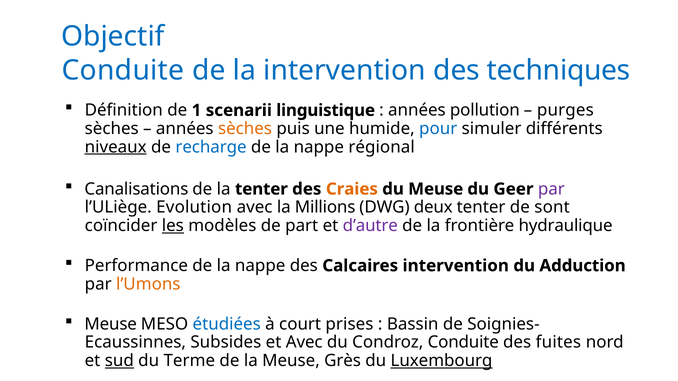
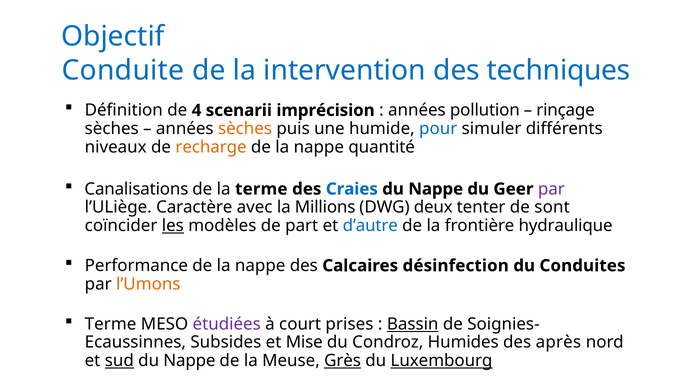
1: 1 -> 4 (197, 110)
linguistique: linguistique -> imprécision (326, 110)
purges: purges -> rinçage (566, 110)
niveaux underline: present -> none (116, 147)
recharge colour: blue -> orange (211, 147)
régional: régional -> quantité (382, 147)
la tenter: tenter -> terme (261, 189)
Craies colour: orange -> blue (352, 189)
Meuse: Meuse -> Nappe (436, 189)
Evolution: Evolution -> Caractère (194, 208)
d’autre colour: purple -> blue (370, 226)
Calcaires intervention: intervention -> désinfection (456, 266)
Adduction: Adduction -> Conduites (582, 266)
Meuse: Meuse -> Terme (111, 324)
étudiées colour: blue -> purple (227, 324)
Bassin underline: none -> present (413, 324)
et Avec: Avec -> Mise (304, 343)
Condroz Conduite: Conduite -> Humides (463, 343)
fuites: fuites -> après (558, 343)
Terme: Terme -> Nappe (189, 361)
Grès underline: none -> present (343, 361)
